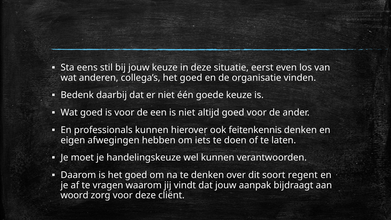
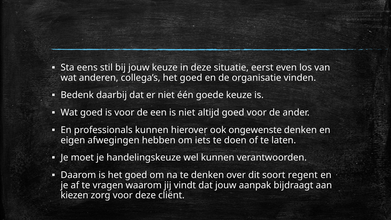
feitenkennis: feitenkennis -> ongewenste (255, 130)
woord: woord -> kiezen (74, 195)
